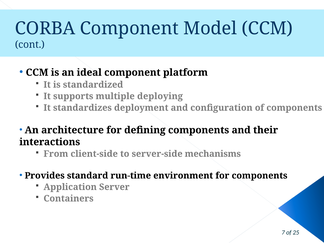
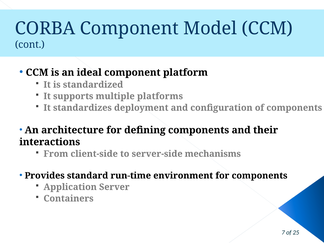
deploying: deploying -> platforms (160, 96)
